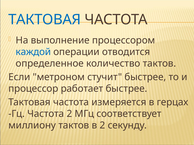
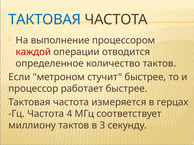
каждой colour: blue -> red (33, 52)
Частота 2: 2 -> 4 (69, 114)
в 2: 2 -> 3 (102, 126)
